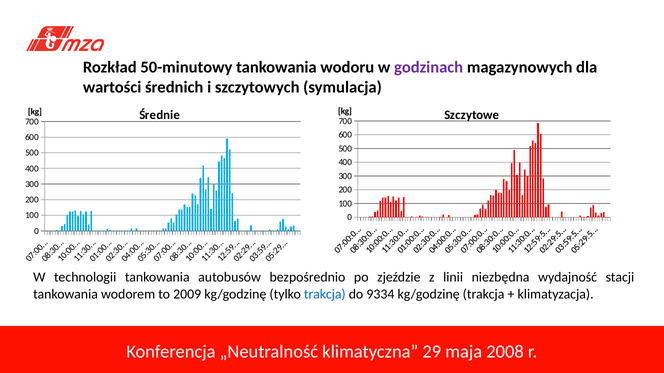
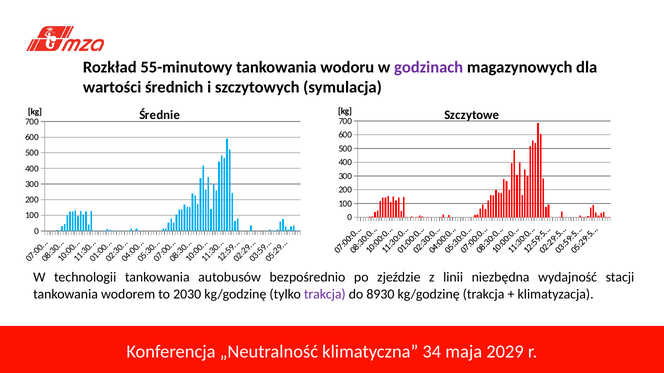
50-minutowy: 50-minutowy -> 55-minutowy (186, 68)
2009: 2009 -> 2030 (187, 294)
trakcja colour: blue -> purple (325, 294)
9334: 9334 -> 8930 (380, 294)
29: 29 -> 34 (432, 352)
2008: 2008 -> 2029 (505, 352)
